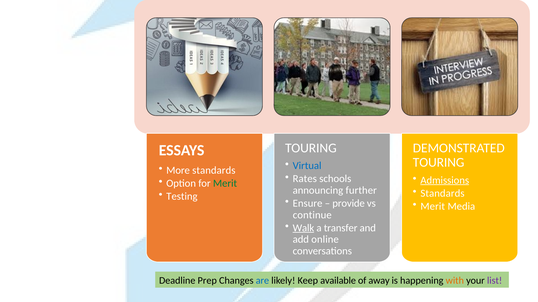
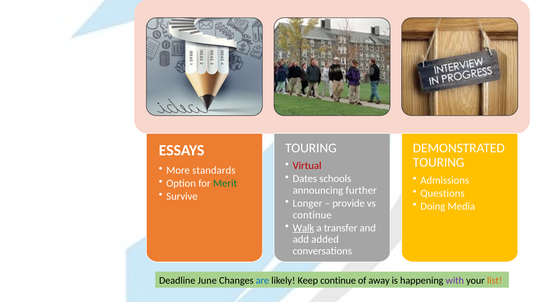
Virtual colour: blue -> red (307, 166)
Rates: Rates -> Dates (305, 179)
Admissions underline: present -> none (445, 181)
Standards: Standards -> Questions (443, 194)
Testing: Testing -> Survive (182, 197)
Ensure: Ensure -> Longer (308, 204)
Merit: Merit -> Doing (433, 207)
online: online -> added (325, 240)
Prep: Prep -> June (207, 281)
Keep available: available -> continue (338, 281)
with colour: orange -> purple (455, 281)
list colour: purple -> orange (495, 281)
